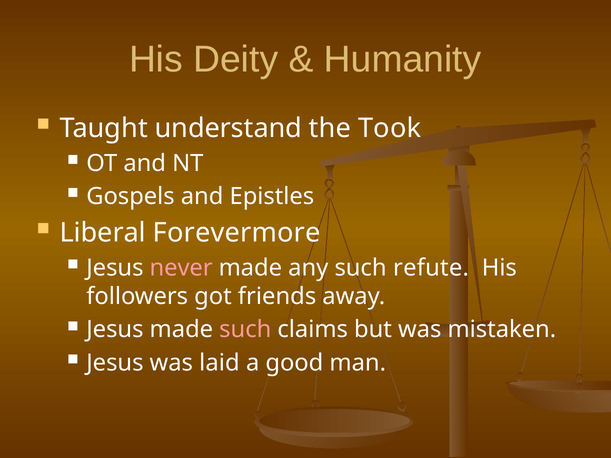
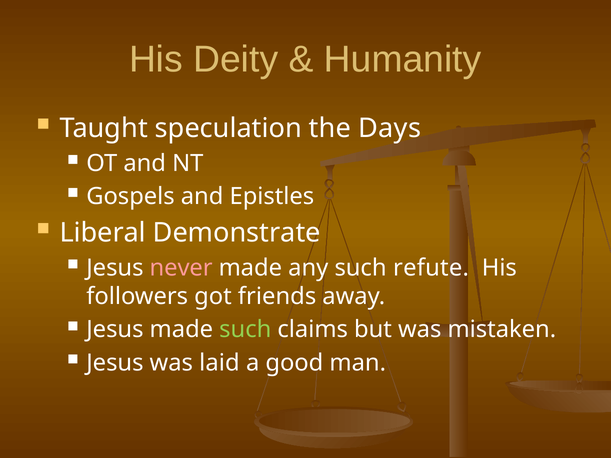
understand: understand -> speculation (228, 128)
Took: Took -> Days (390, 128)
Forevermore: Forevermore -> Demonstrate (237, 233)
such colour: pink -> light green (245, 330)
